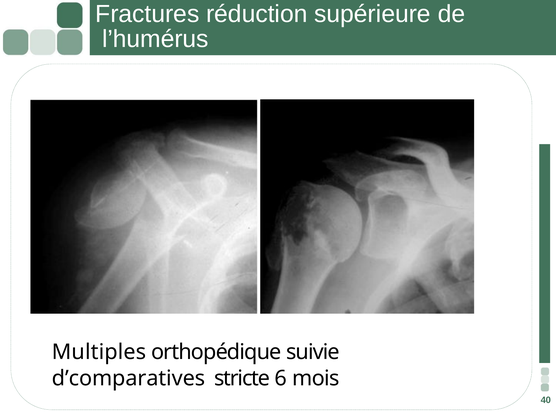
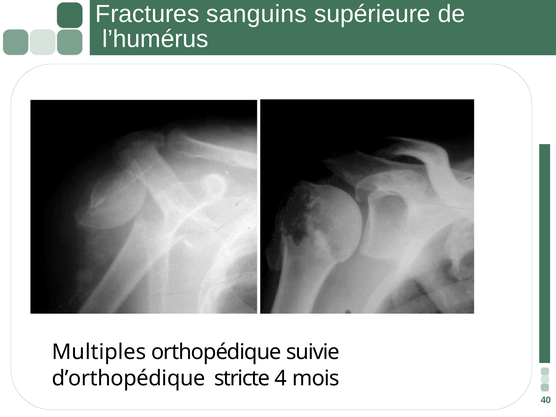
réduction: réduction -> sanguins (257, 14)
d’comparatives: d’comparatives -> d’orthopédique (129, 378)
6: 6 -> 4 (281, 378)
